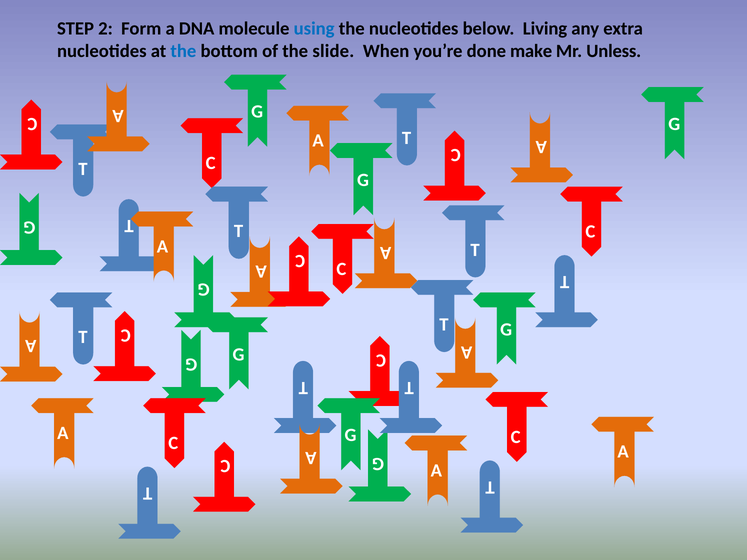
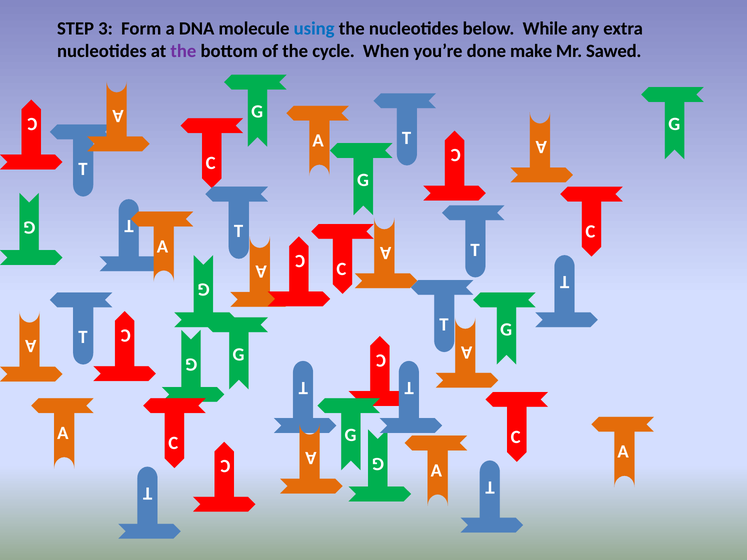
2: 2 -> 3 (105, 29)
Living: Living -> While (545, 29)
the colour: blue -> purple (183, 51)
slide: slide -> cycle (334, 51)
Unless: Unless -> Sawed (614, 51)
